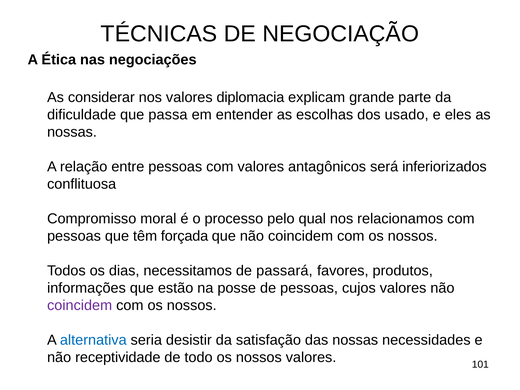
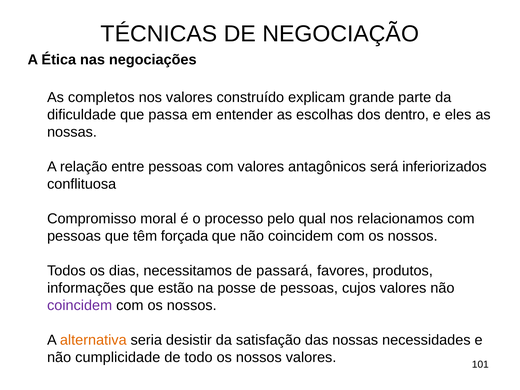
considerar: considerar -> completos (101, 97)
diplomacia: diplomacia -> construído (250, 97)
usado: usado -> dentro (407, 115)
alternativa colour: blue -> orange (93, 340)
receptividade: receptividade -> cumplicidade (118, 357)
